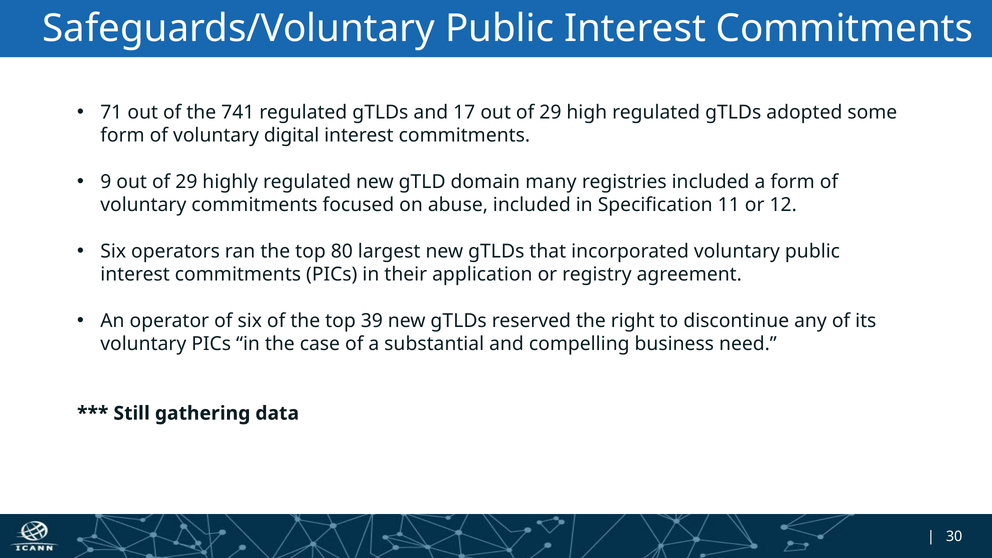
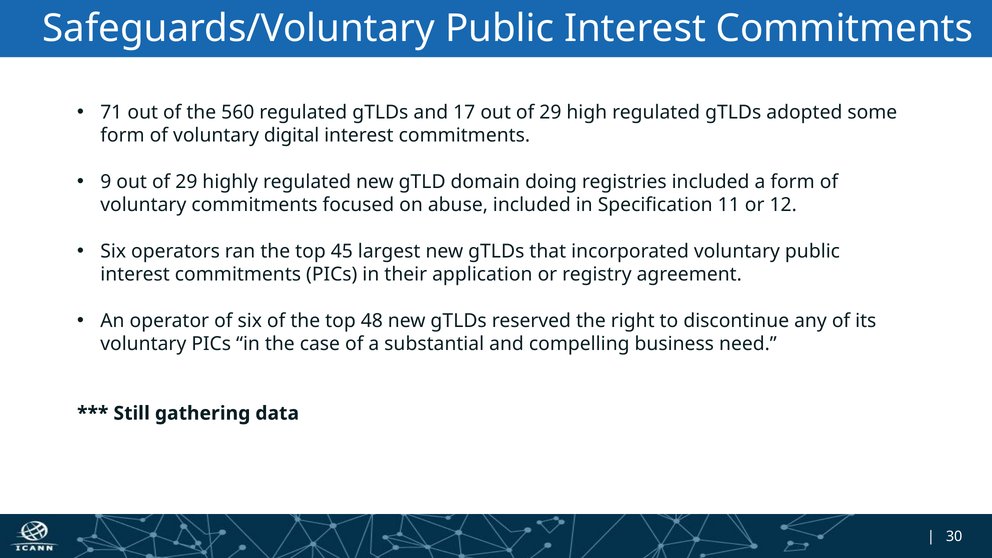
741: 741 -> 560 (238, 112)
many: many -> doing (551, 182)
80: 80 -> 45 (342, 251)
39: 39 -> 48 (372, 321)
